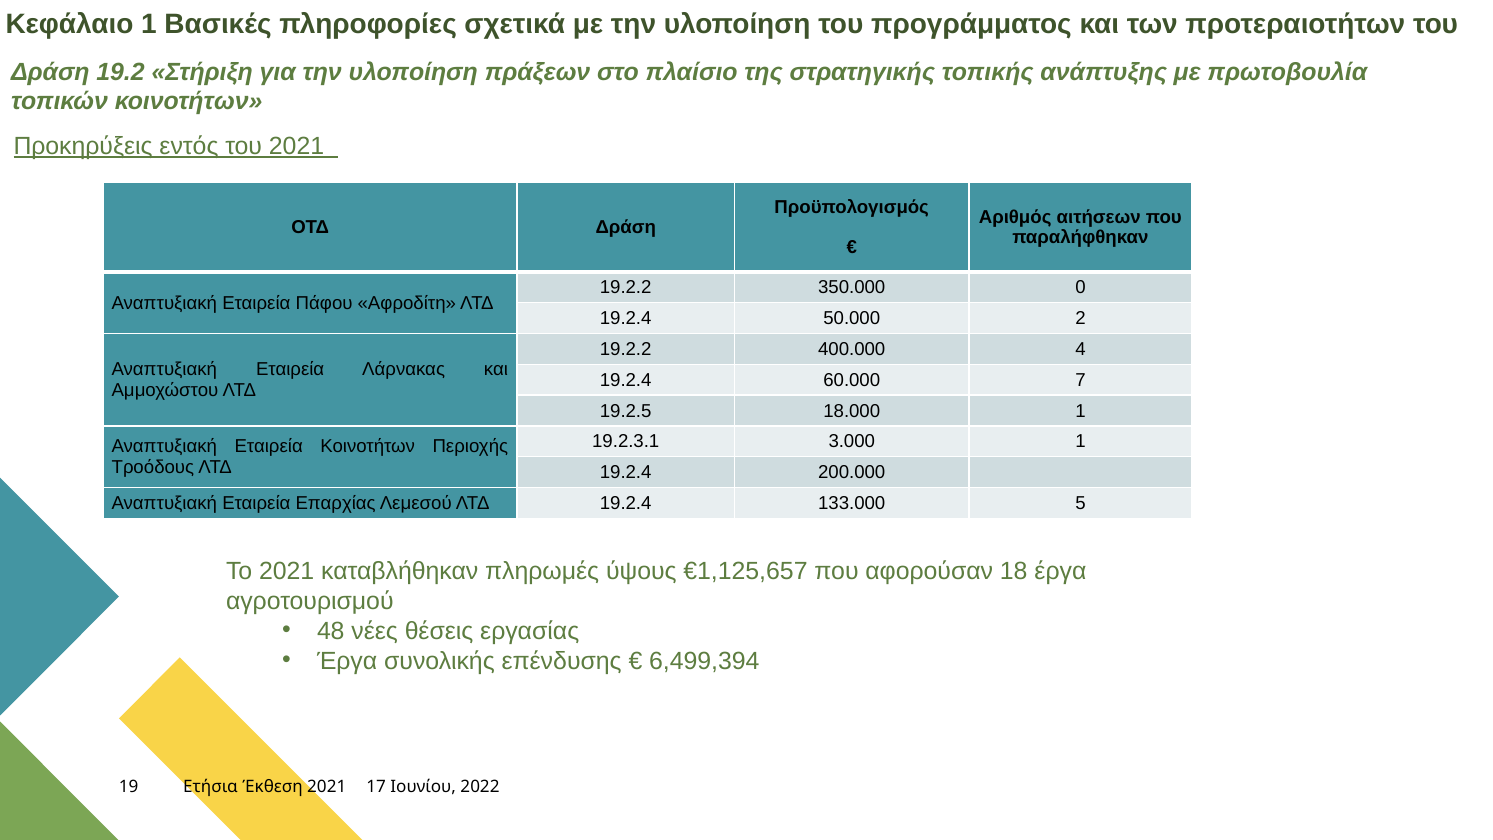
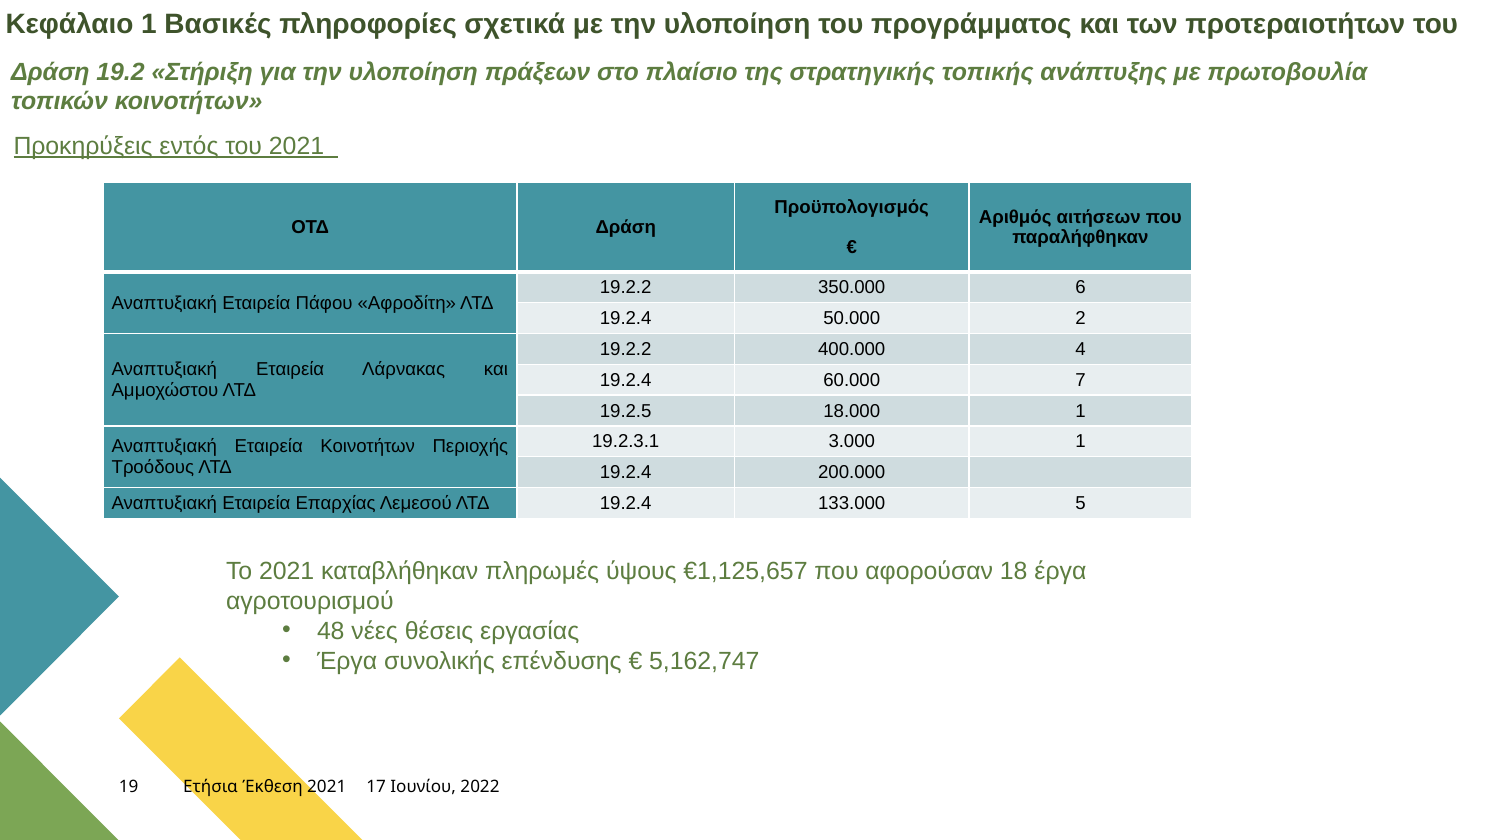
0: 0 -> 6 (1081, 288)
6,499,394: 6,499,394 -> 5,162,747 (704, 661)
